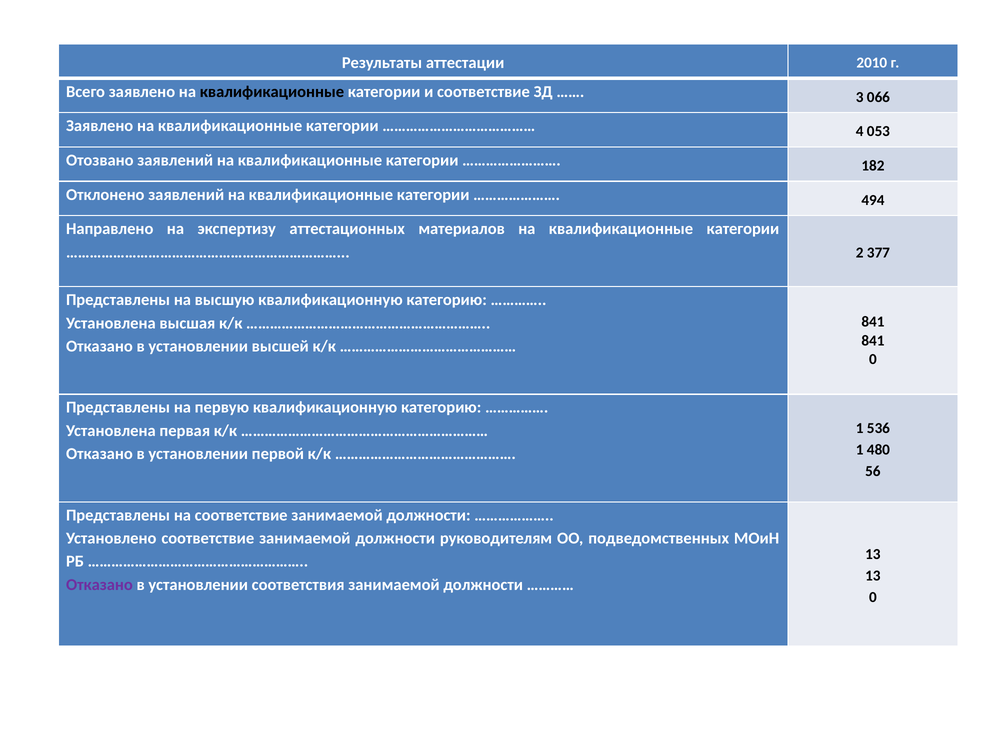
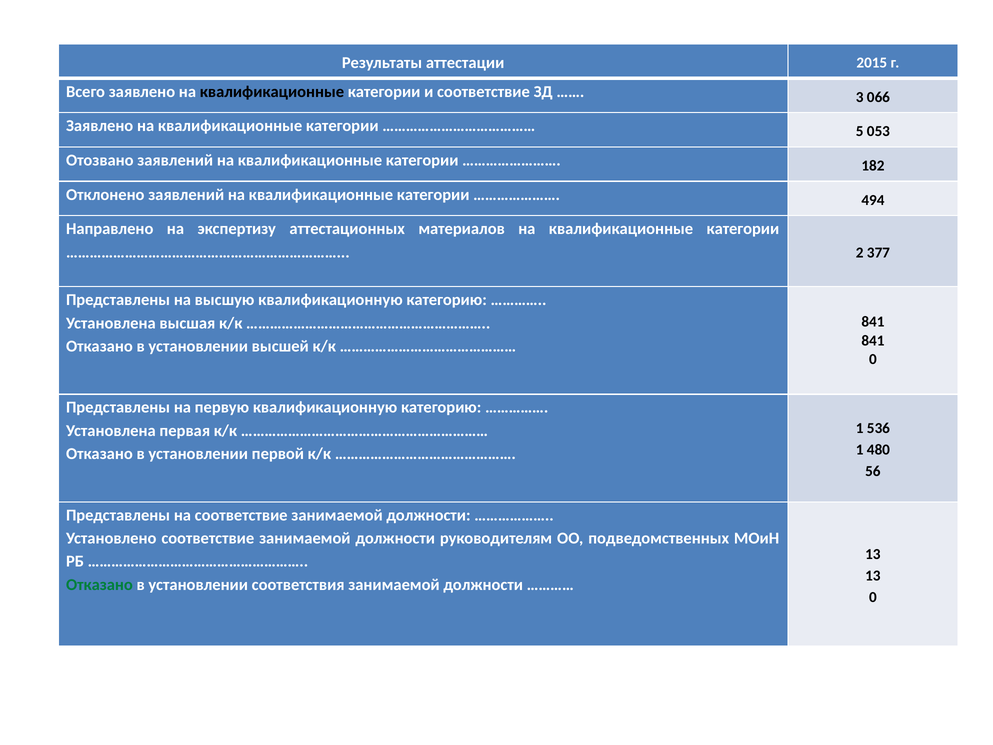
2010: 2010 -> 2015 (872, 63)
4: 4 -> 5 (860, 131)
Отказано colour: purple -> green (99, 585)
